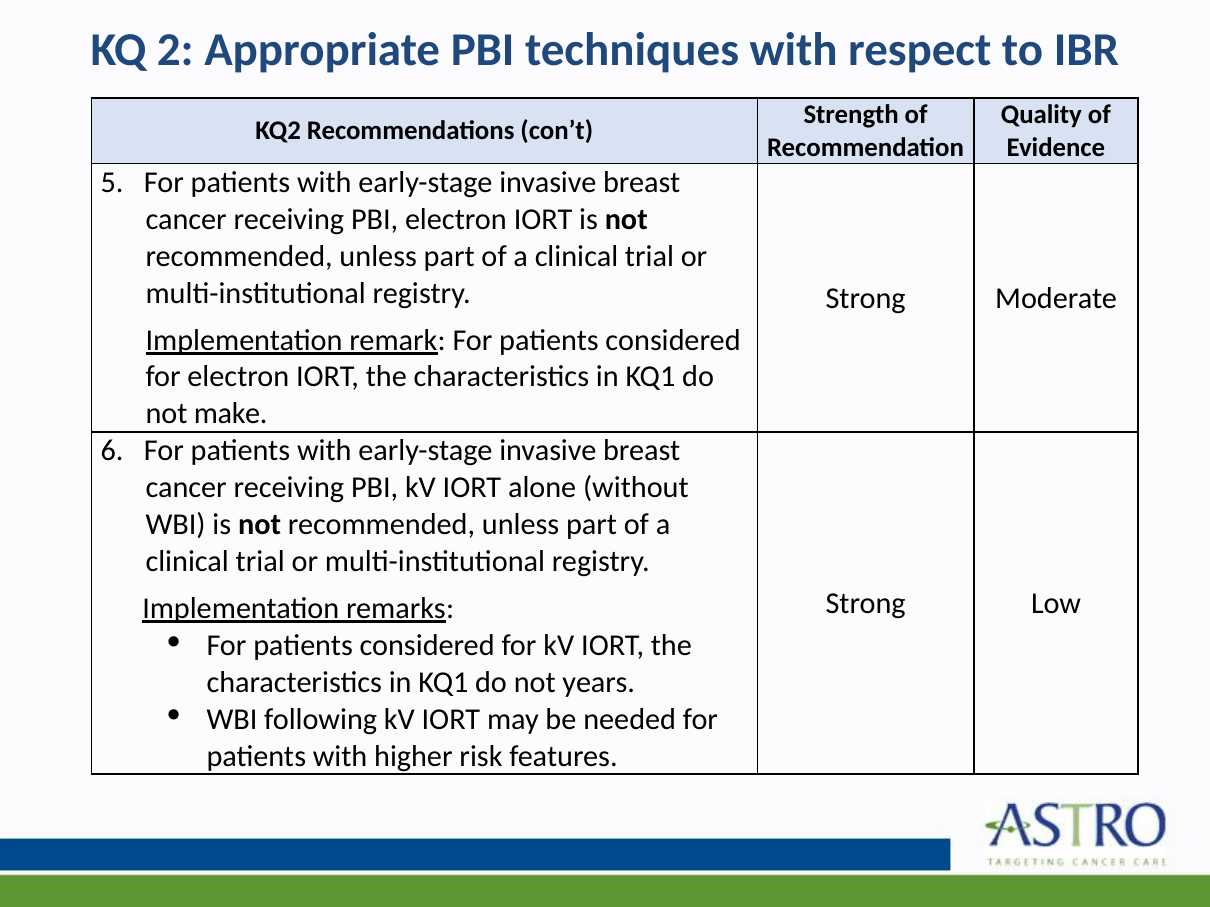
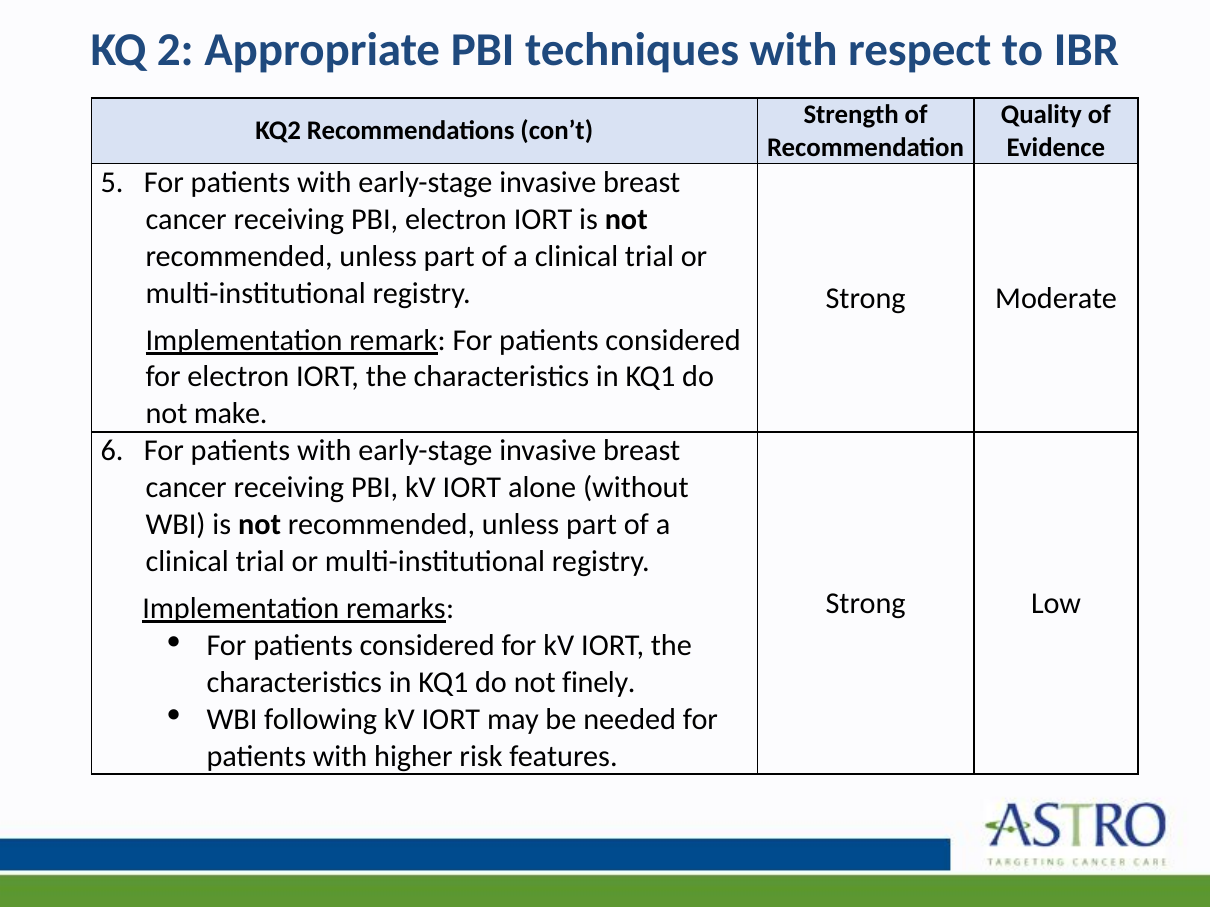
years: years -> finely (599, 683)
